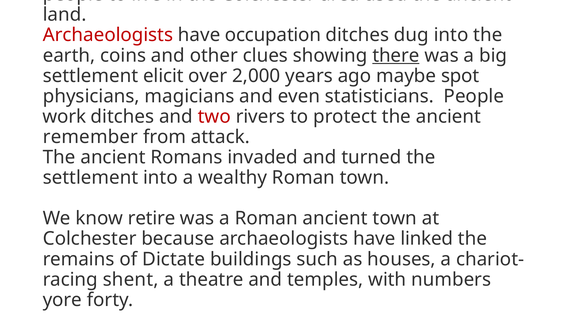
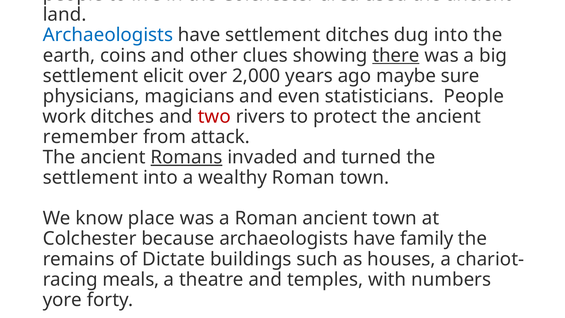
Archaeologists colour: red -> blue (108, 35)
have occupation: occupation -> settlement (273, 35)
spot: spot -> sure (460, 76)
Romans underline: none -> present (186, 157)
retire: retire -> place (151, 218)
linked: linked -> family (427, 239)
shent: shent -> meals (131, 279)
